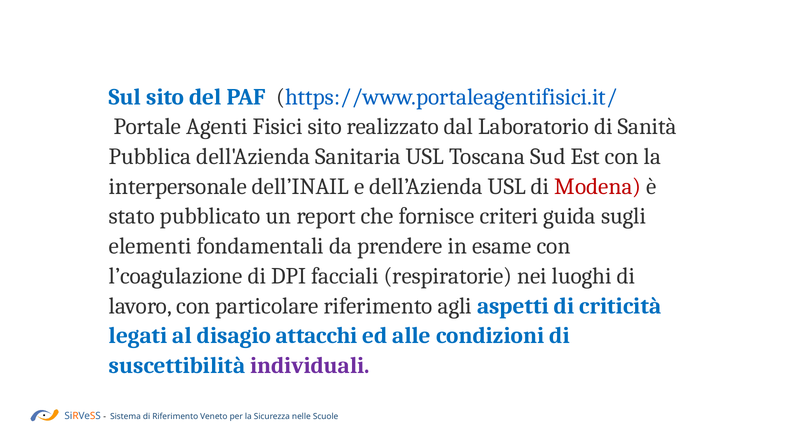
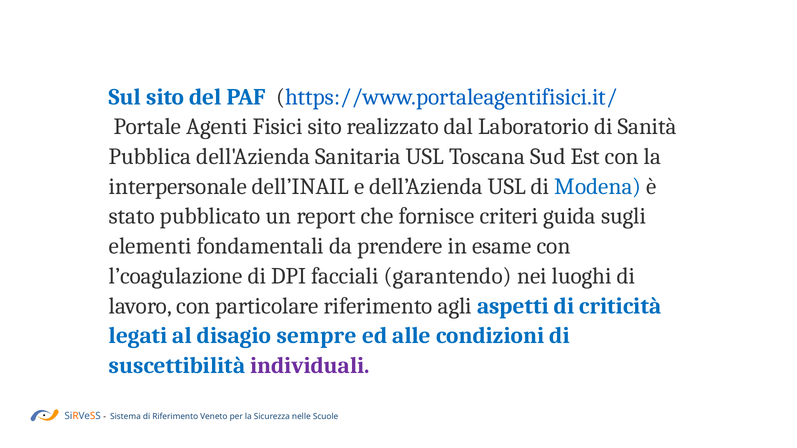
Modena colour: red -> blue (598, 187)
respiratorie: respiratorie -> garantendo (448, 276)
attacchi: attacchi -> sempre (316, 336)
